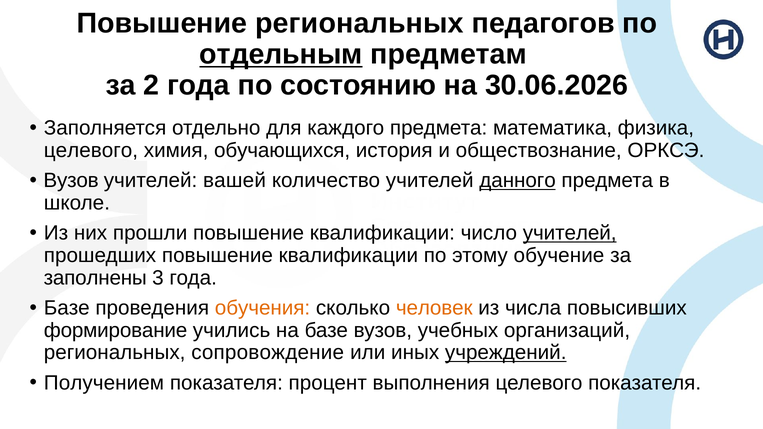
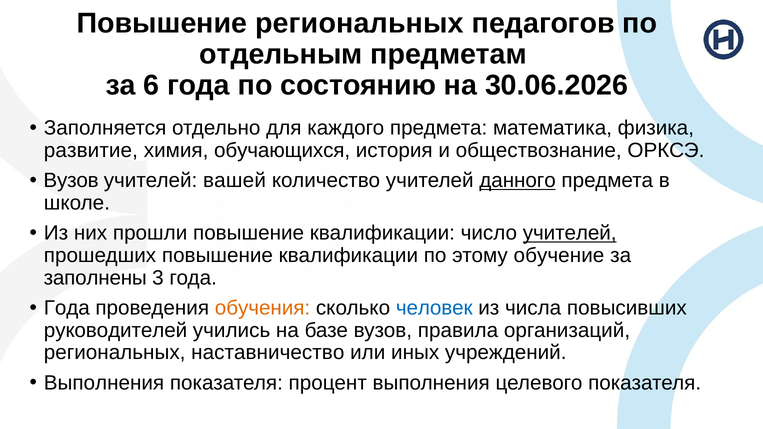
отдельным underline: present -> none (281, 54)
2: 2 -> 6 (151, 85)
целевого: целевого -> развитие (91, 150)
Базе: Базе -> Года (67, 308)
человек colour: orange -> blue (434, 308)
формирование: формирование -> руководителей (116, 330)
учебных: учебных -> правила (458, 330)
сопровождение: сопровождение -> наставничество (268, 353)
учреждений underline: present -> none (506, 353)
Получением: Получением -> Выполнения (104, 383)
